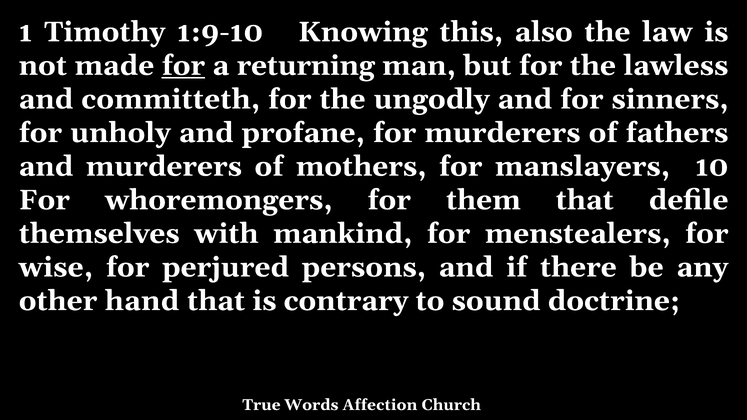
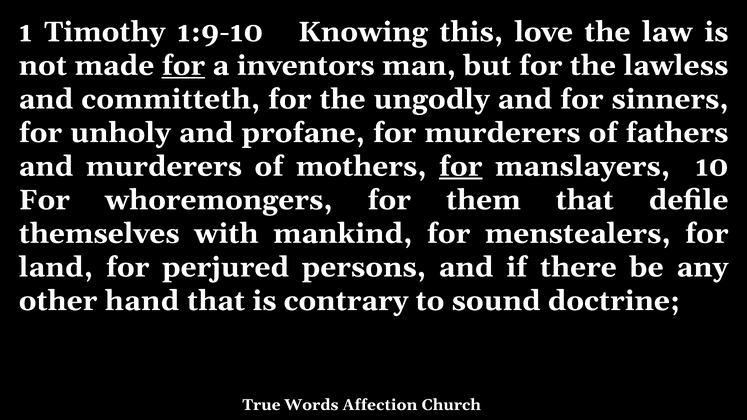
also: also -> love (544, 32)
returning: returning -> inventors (306, 66)
for underline: none -> present (461, 167)
wise: wise -> land (56, 267)
